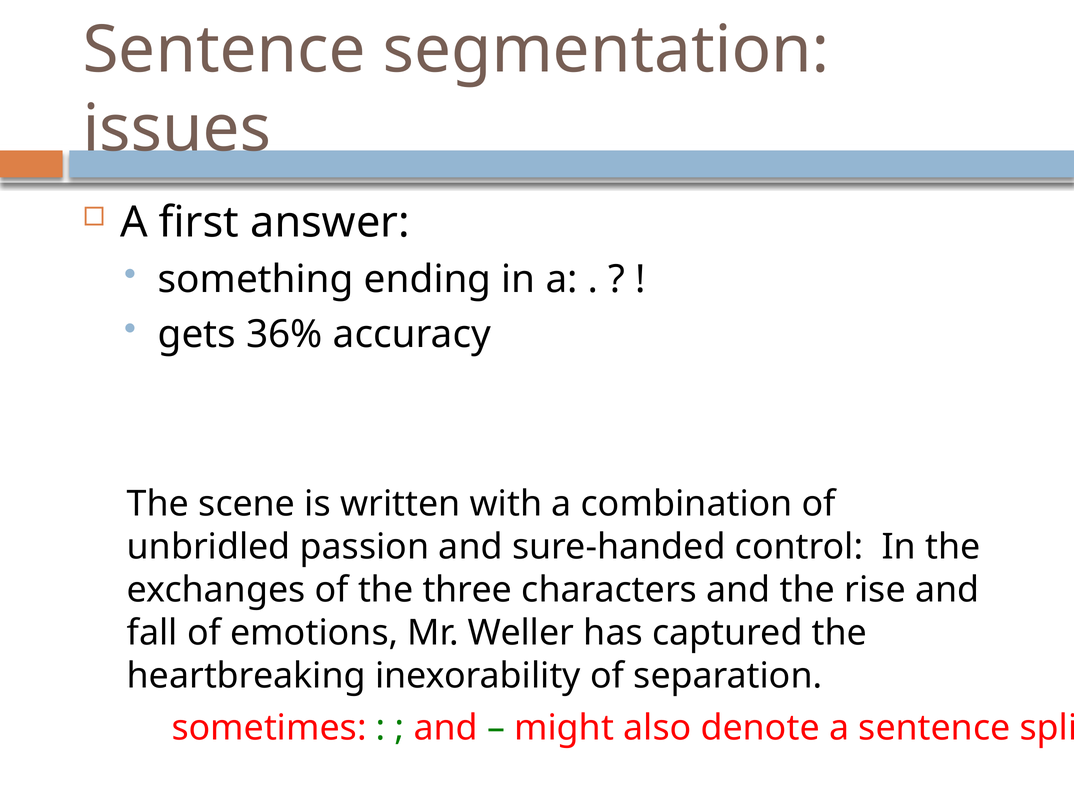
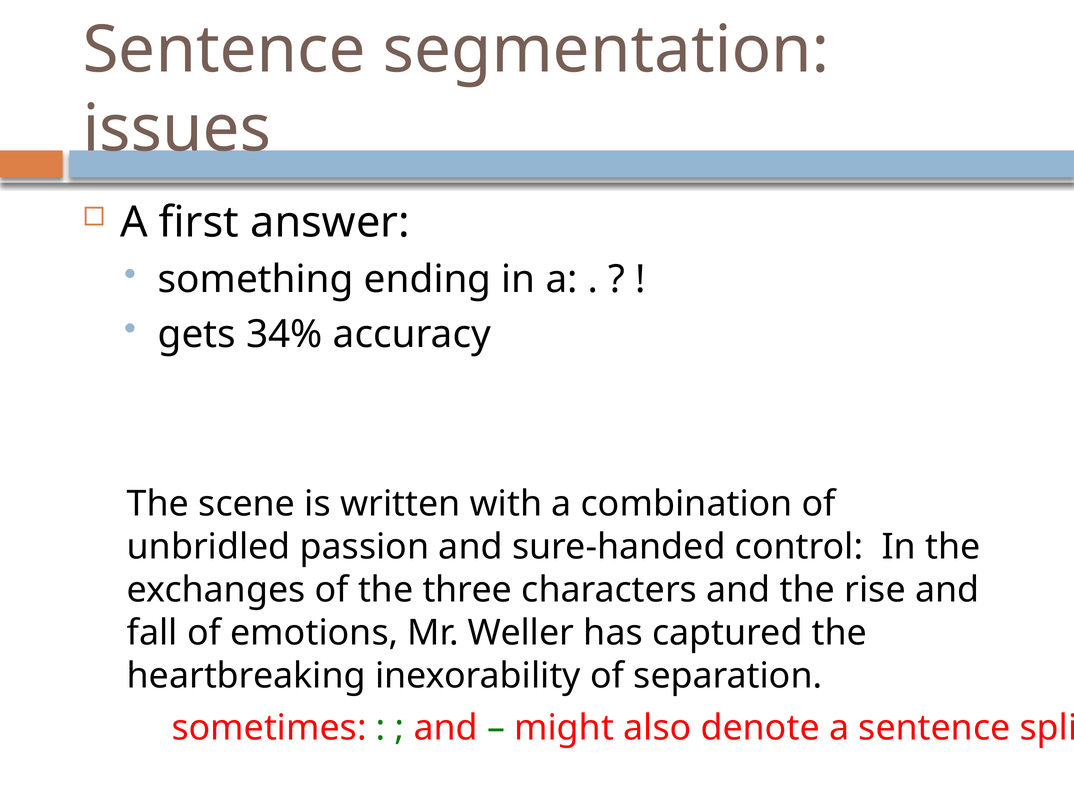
36%: 36% -> 34% (284, 334)
